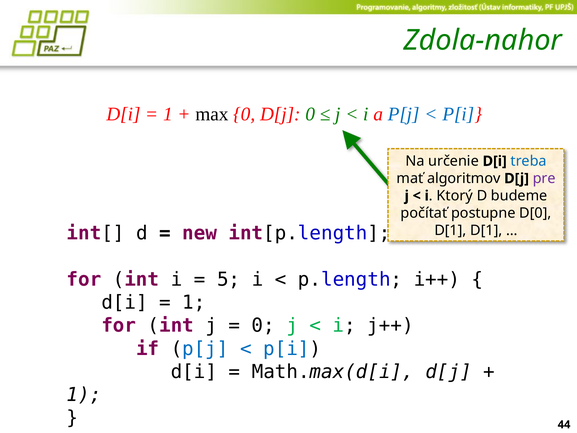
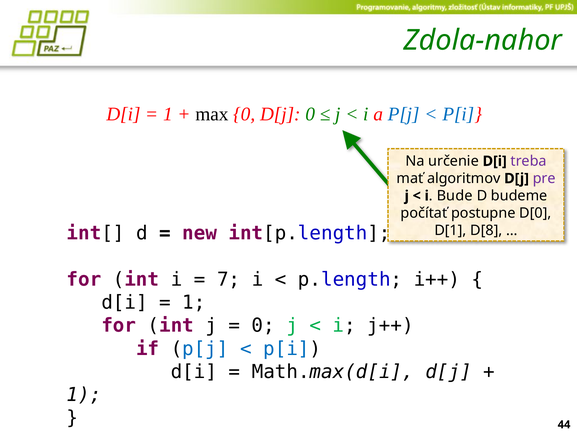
treba colour: blue -> purple (529, 161)
Ktorý: Ktorý -> Bude (455, 196)
D[1 D[1: D[1 -> D[8 (486, 230)
5: 5 -> 7 (229, 279)
